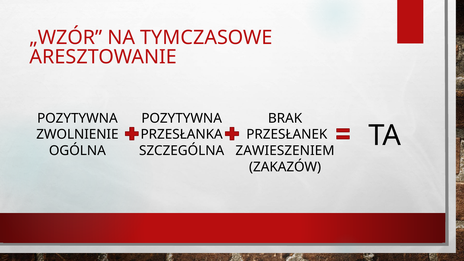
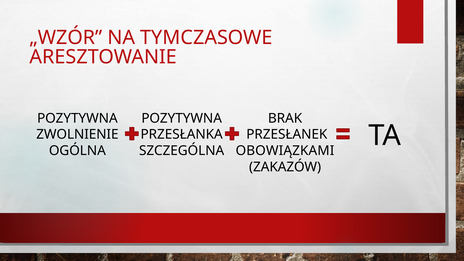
ZAWIESZENIEM: ZAWIESZENIEM -> OBOWIĄZKAMI (285, 151)
